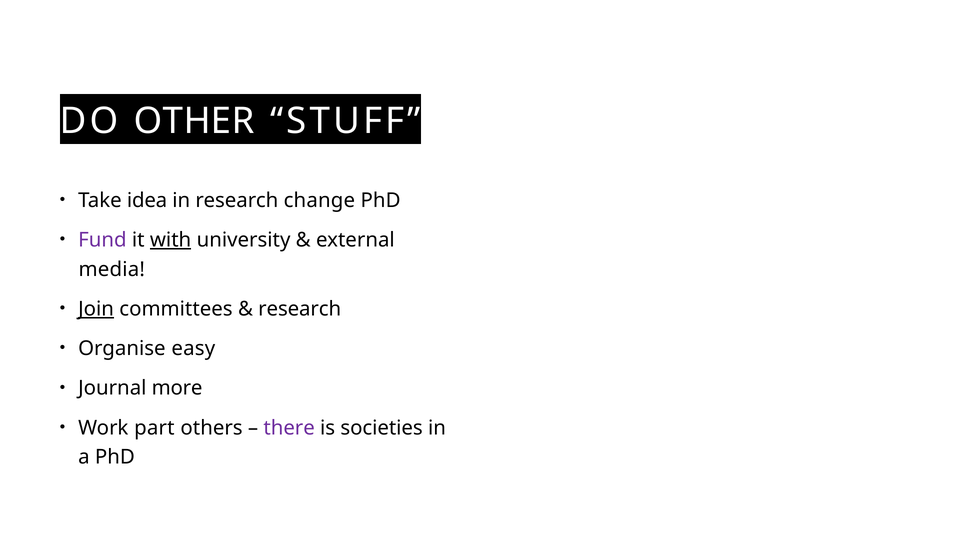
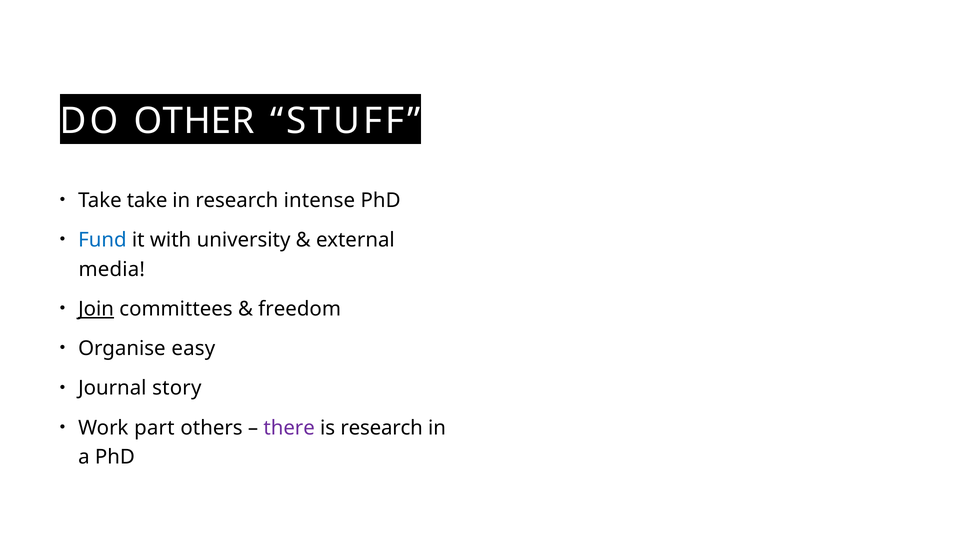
Take idea: idea -> take (147, 201)
change: change -> intense (319, 201)
Fund colour: purple -> blue (102, 240)
with underline: present -> none (171, 240)
research: research -> freedom (300, 309)
more: more -> story (177, 388)
is societies: societies -> research (382, 428)
